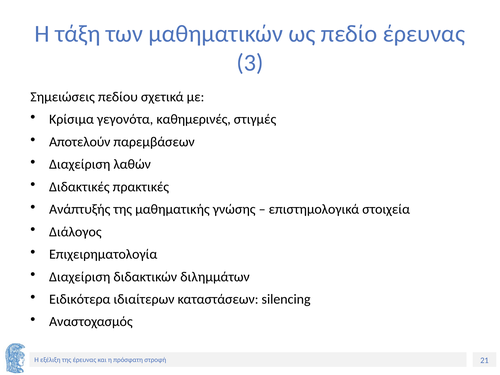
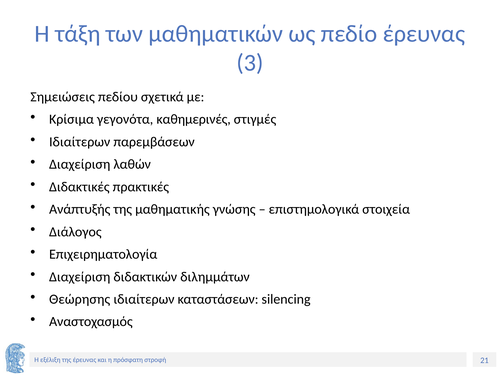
Αποτελούν: Αποτελούν -> Ιδιαίτερων (80, 142)
Ειδικότερα: Ειδικότερα -> Θεώρησης (80, 299)
